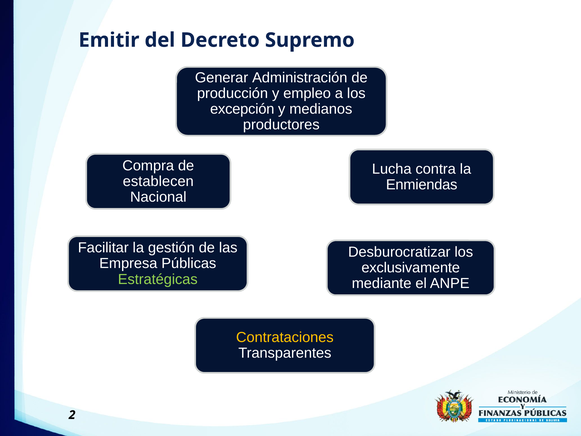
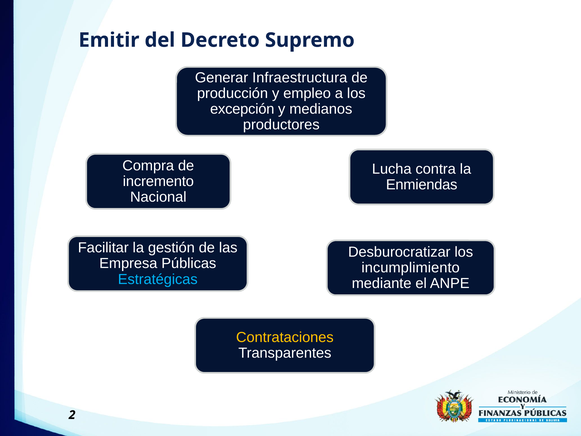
Administración: Administración -> Infraestructura (300, 78)
establecen: establecen -> incremento (158, 181)
exclusivamente: exclusivamente -> incumplimiento (411, 268)
Estratégicas colour: light green -> light blue (158, 279)
